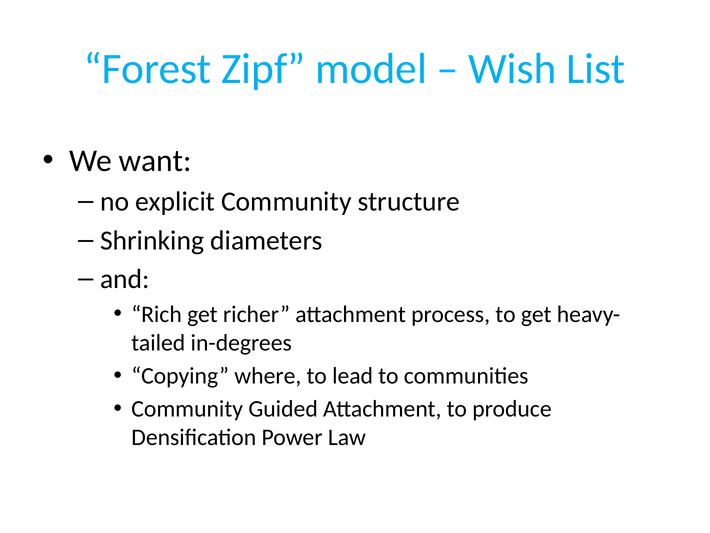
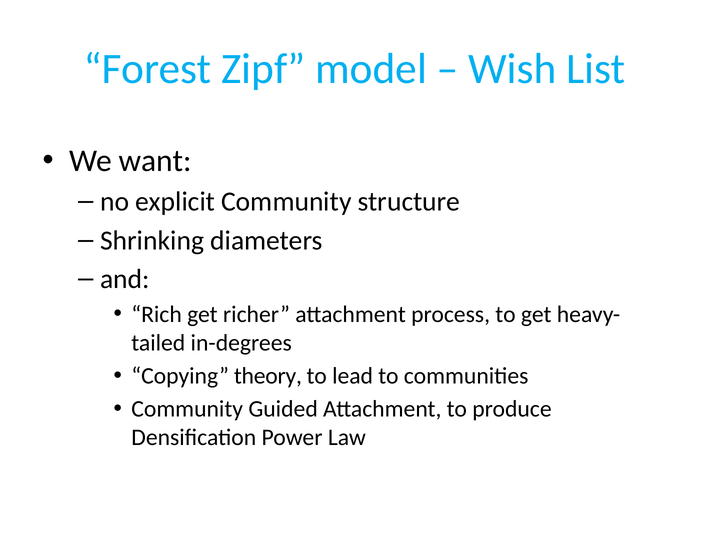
where: where -> theory (268, 376)
